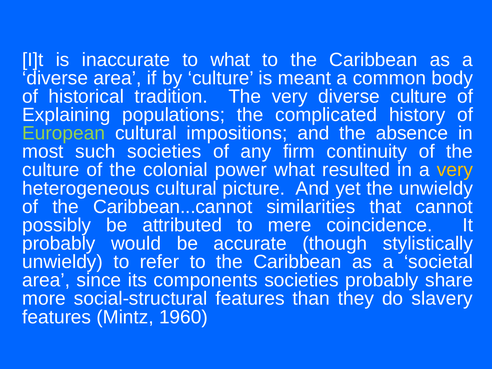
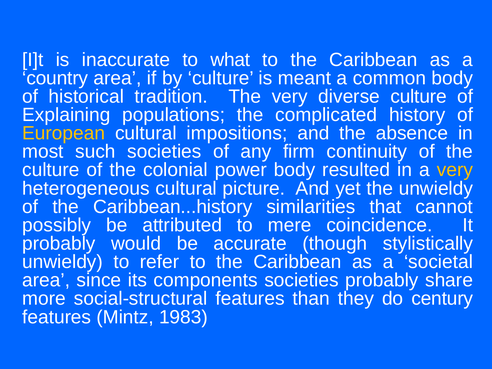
diverse: diverse -> country (55, 78)
European colour: light green -> yellow (64, 133)
power what: what -> body (295, 170)
Caribbean...cannot: Caribbean...cannot -> Caribbean...history (173, 207)
slavery: slavery -> century (442, 299)
1960: 1960 -> 1983 (183, 317)
